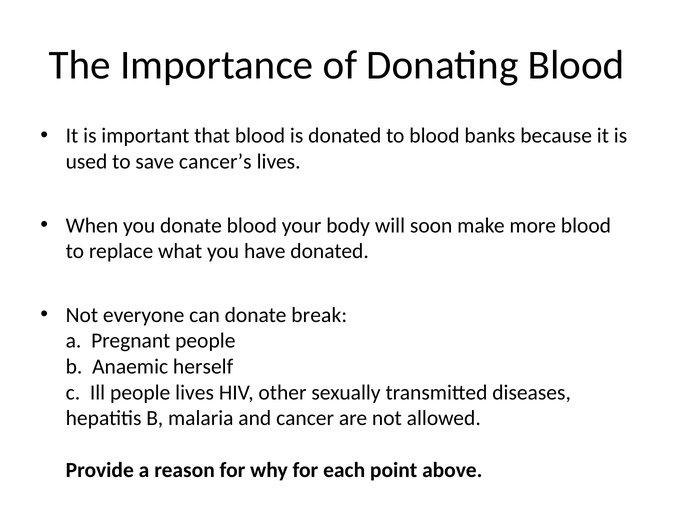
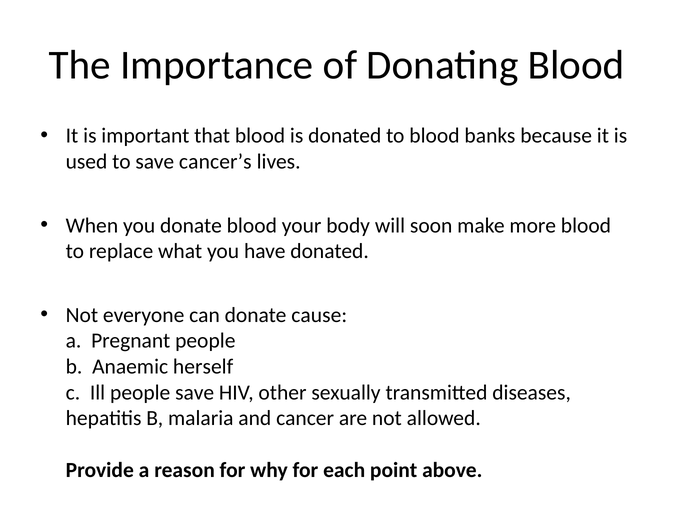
break: break -> cause (319, 315)
people lives: lives -> save (195, 392)
